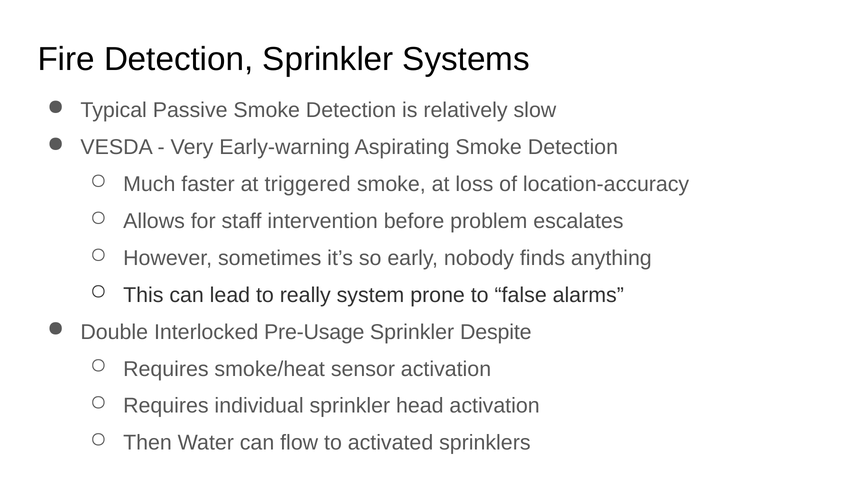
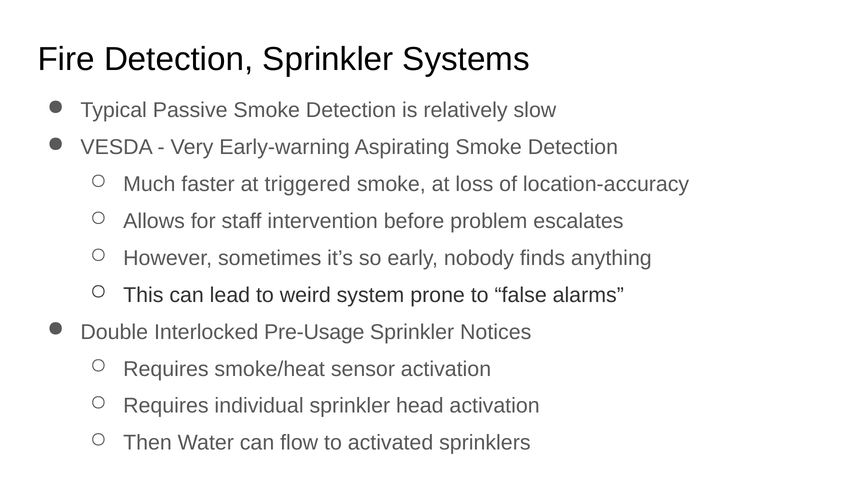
really: really -> weird (305, 295)
Despite: Despite -> Notices (496, 332)
